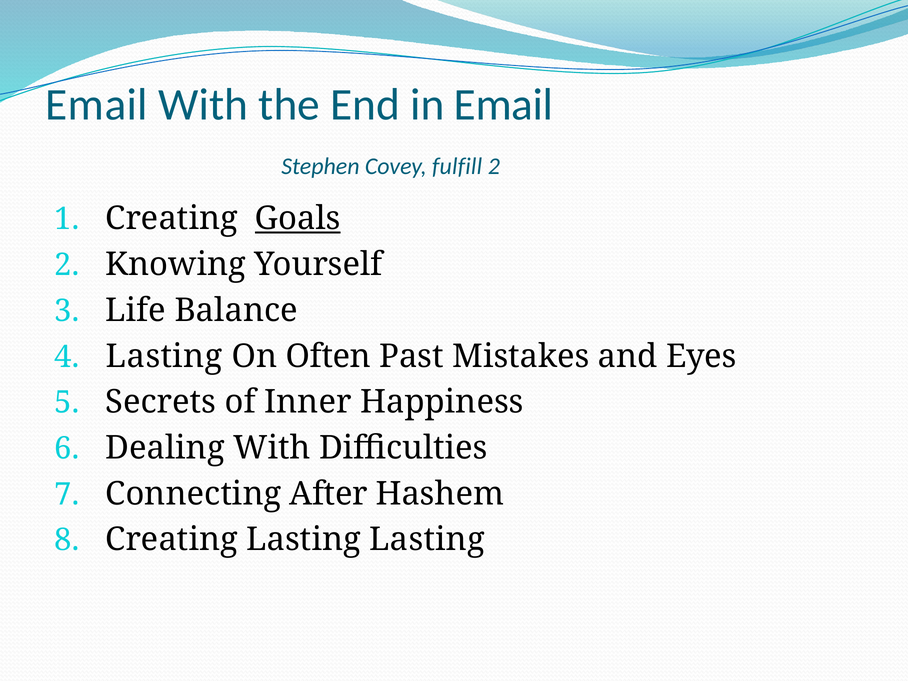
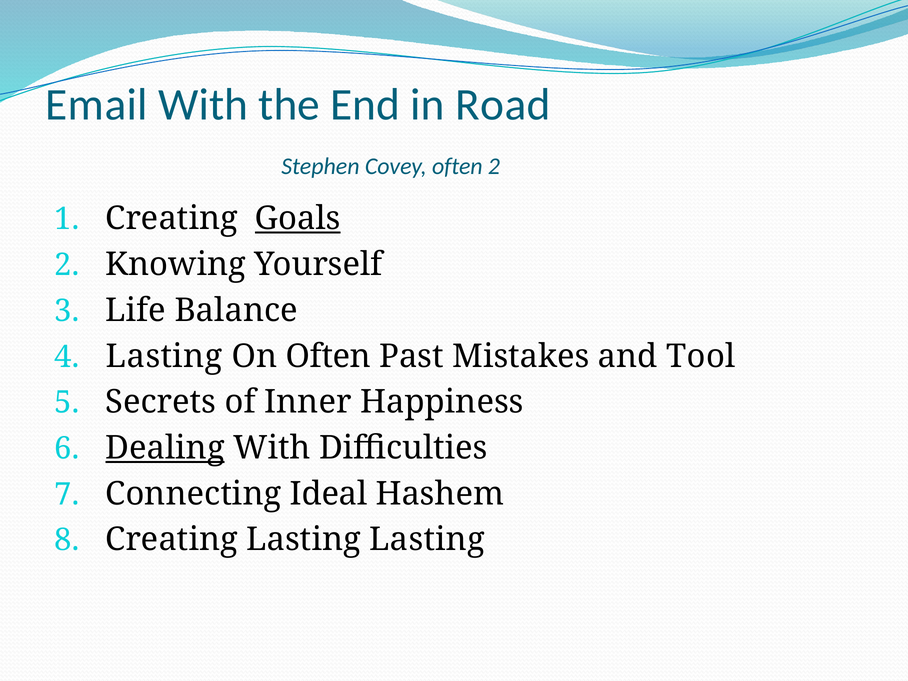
in Email: Email -> Road (503, 105)
Covey fulfill: fulfill -> often (457, 166)
Eyes: Eyes -> Tool (701, 356)
Dealing underline: none -> present (165, 448)
After: After -> Ideal (329, 494)
